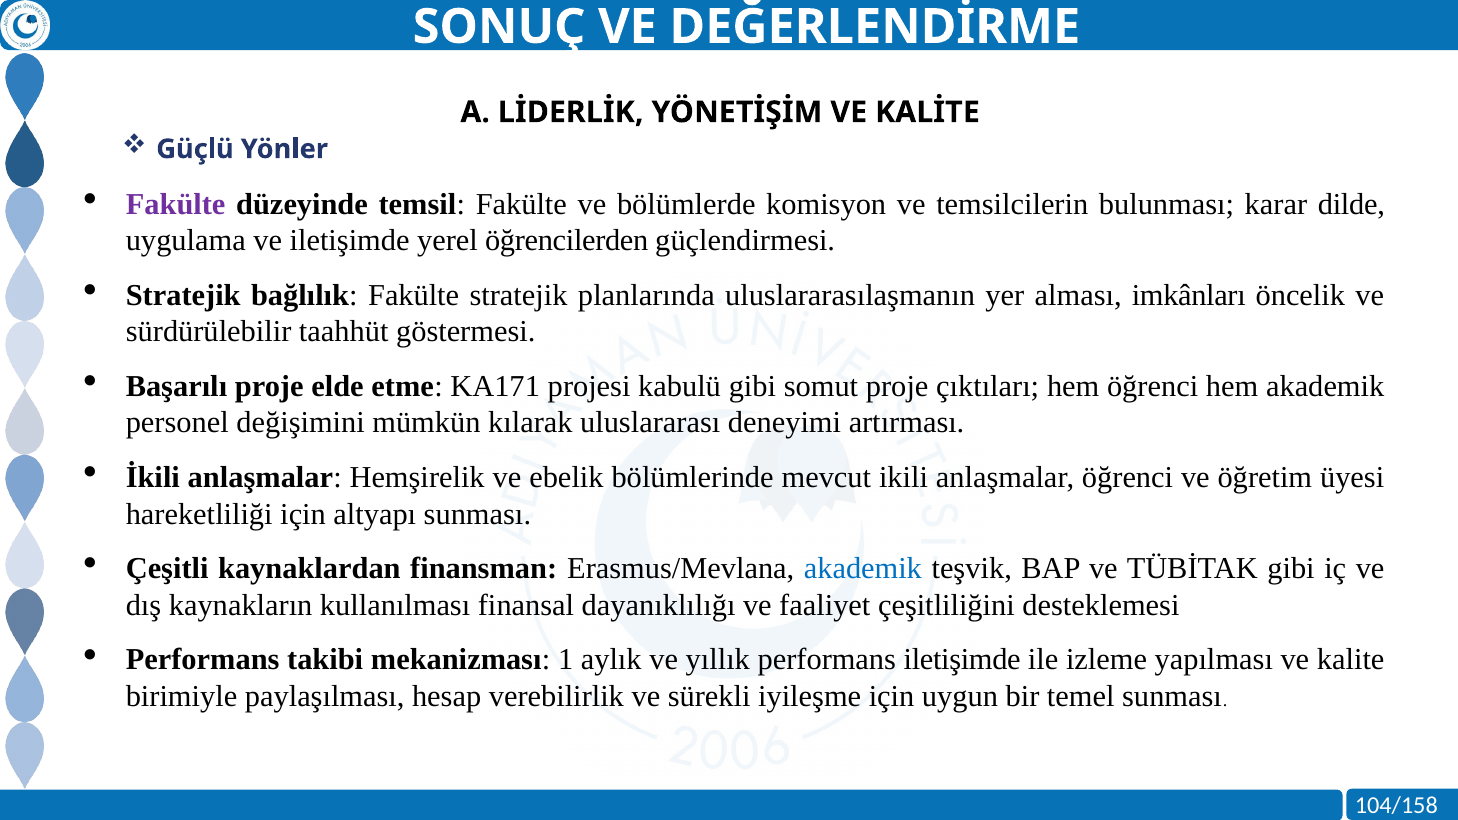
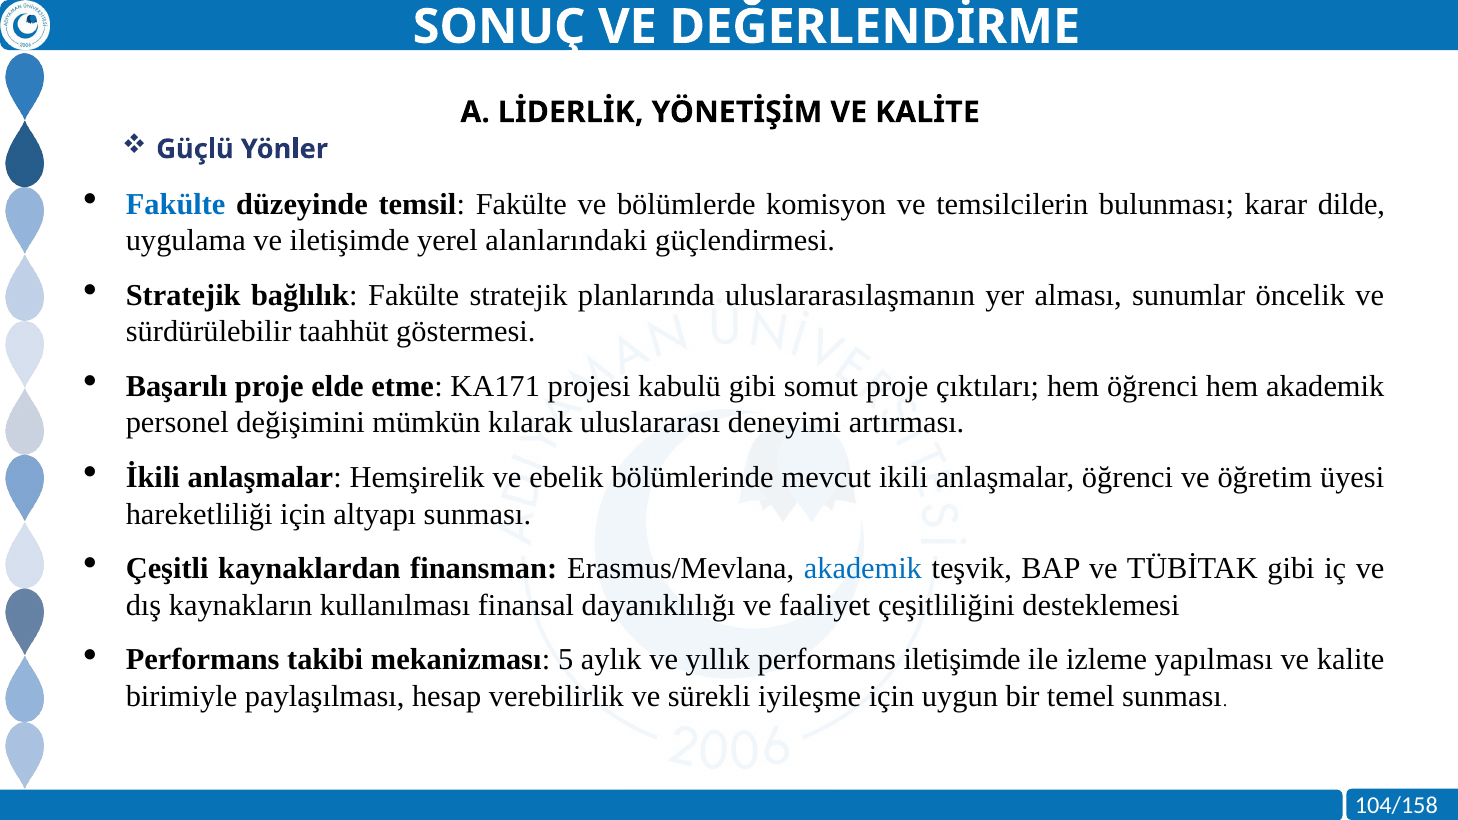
Fakülte colour: purple -> blue (176, 204)
öğrencilerden: öğrencilerden -> alanlarındaki (566, 241)
imkânları: imkânları -> sunumlar (1189, 295)
1: 1 -> 5 (566, 660)
